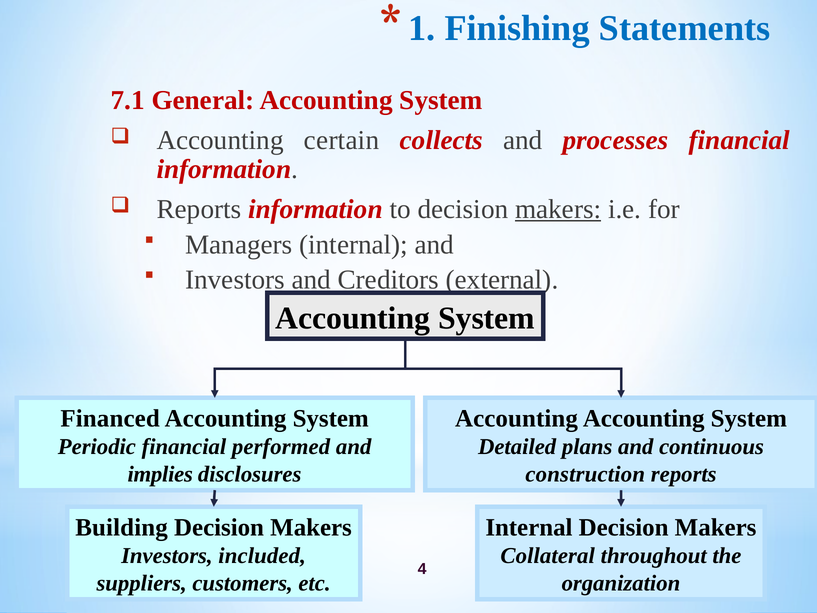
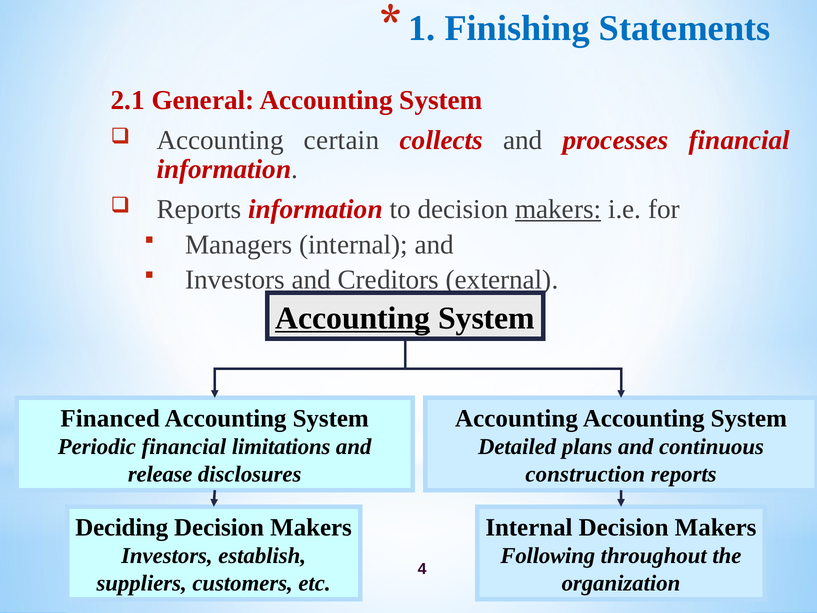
7.1: 7.1 -> 2.1 (128, 100)
Accounting underline: none -> present (353, 318)
performed: performed -> limitations (281, 447)
implies: implies -> release (160, 474)
Building: Building -> Deciding (122, 527)
included: included -> establish (262, 556)
Collateral: Collateral -> Following (548, 556)
